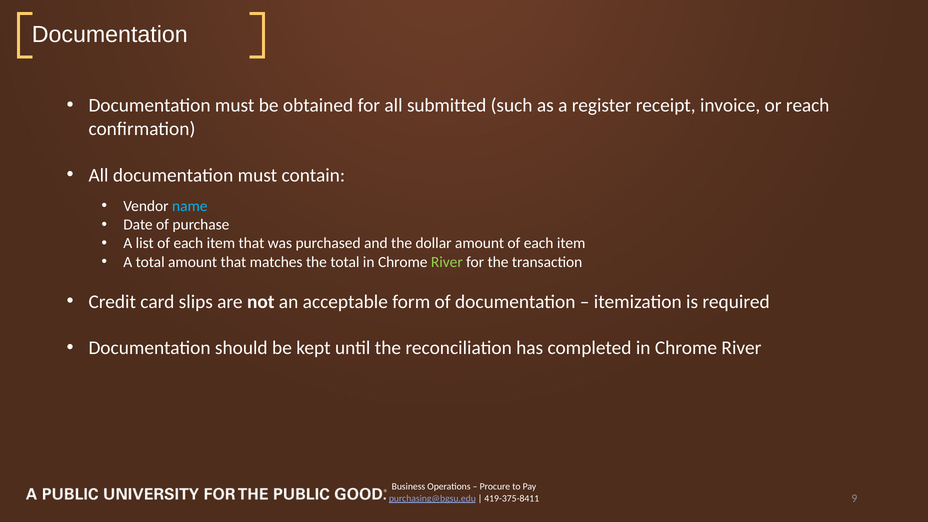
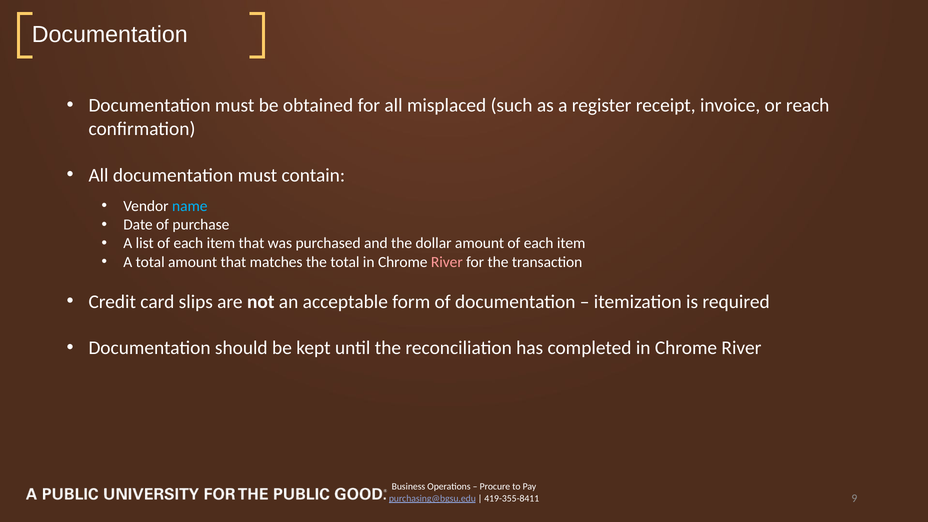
submitted: submitted -> misplaced (447, 106)
River colour: light green -> pink (447, 262)
419-375-8411: 419-375-8411 -> 419-355-8411 (512, 498)
